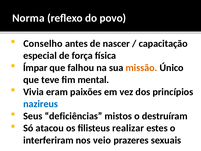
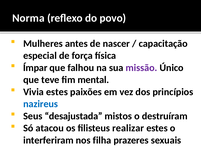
Conselho: Conselho -> Mulheres (43, 44)
missão colour: orange -> purple (141, 68)
Vivia eram: eram -> estes (57, 92)
deficiências: deficiências -> desajustada (74, 116)
veio: veio -> filha (102, 140)
